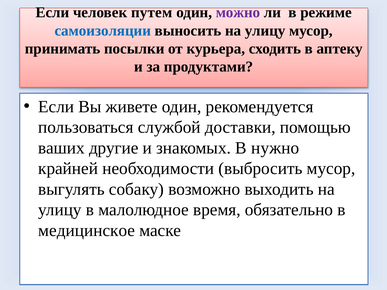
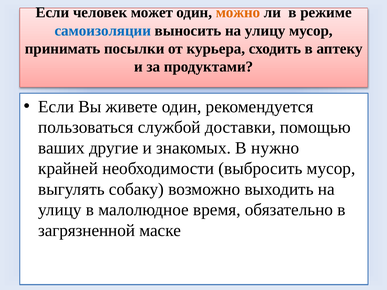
путем: путем -> может (152, 13)
можно colour: purple -> orange (238, 13)
медицинское: медицинское -> загрязненной (87, 231)
